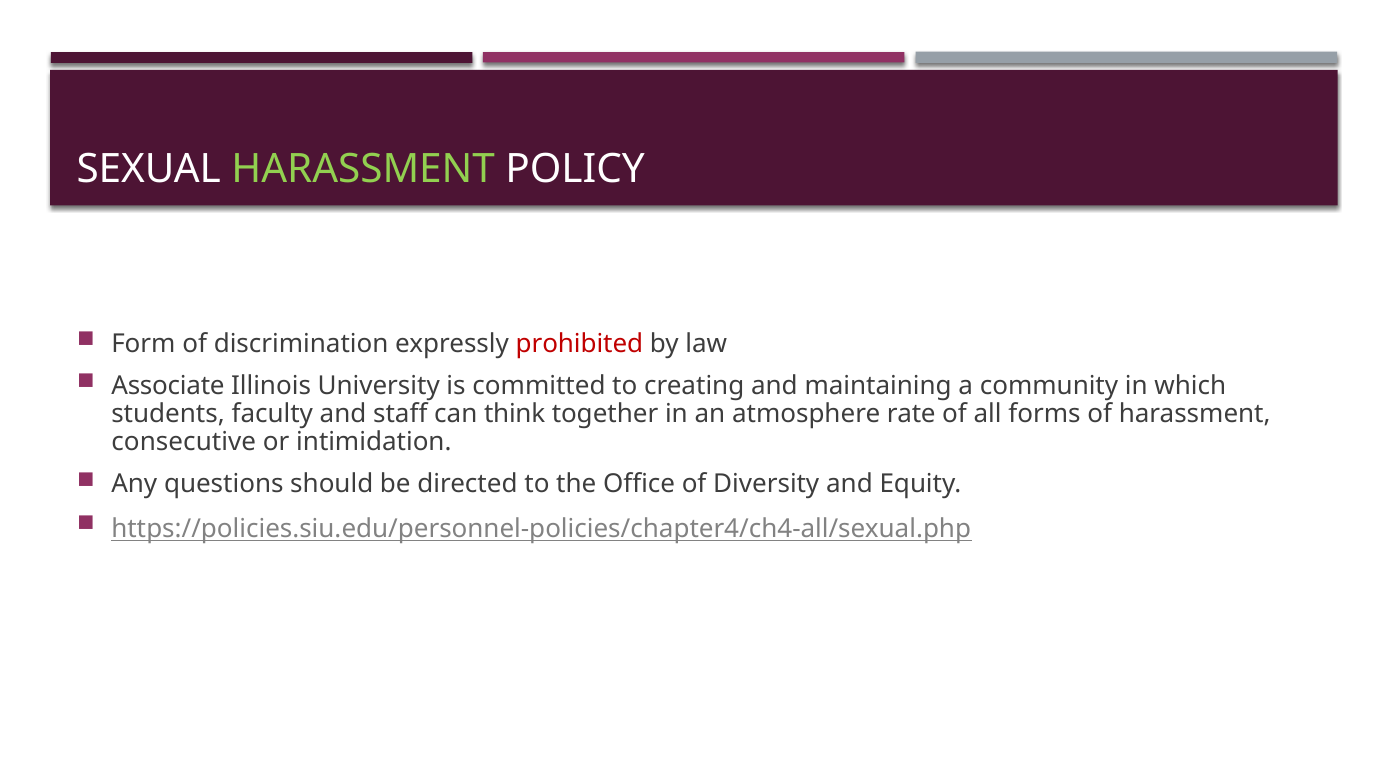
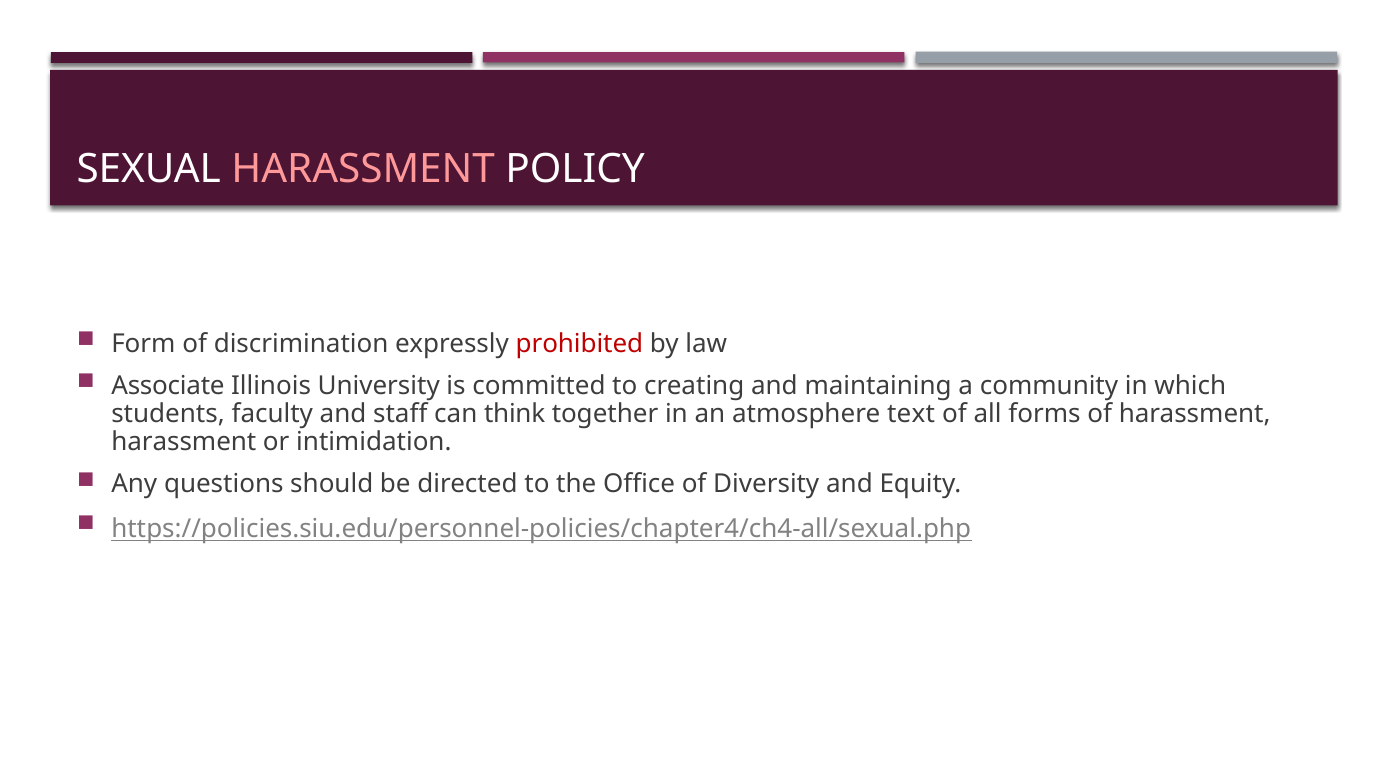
HARASSMENT colour: light green -> pink (363, 169)
rate: rate -> text (911, 414)
consecutive: consecutive -> harassment (184, 442)
